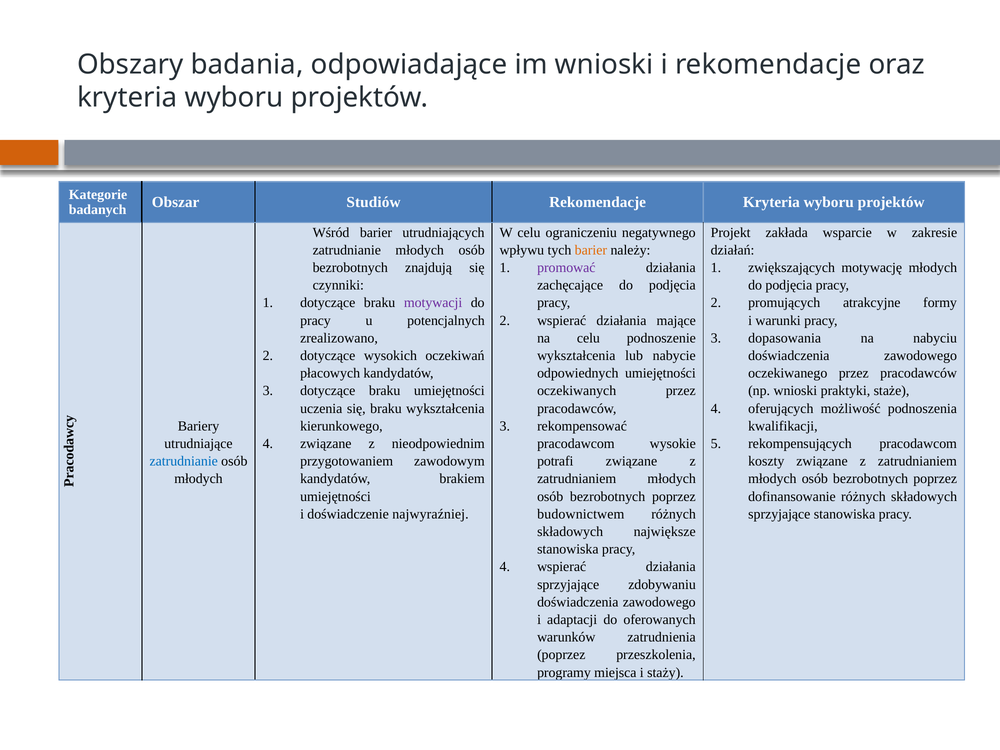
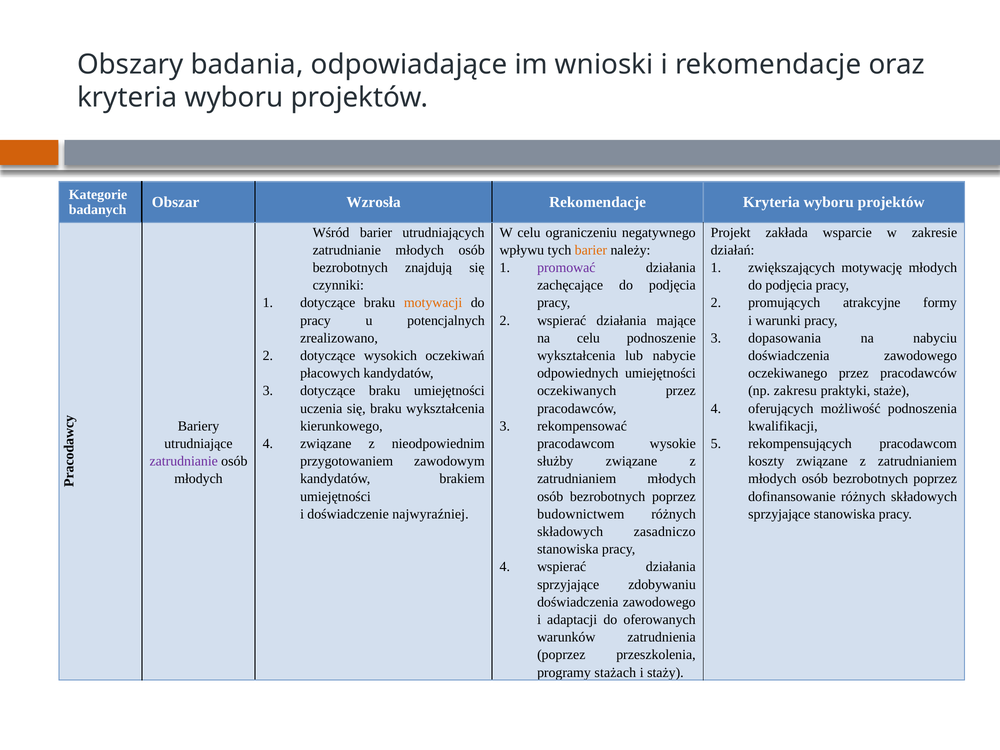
Studiów: Studiów -> Wzrosła (374, 202)
motywacji colour: purple -> orange (433, 303)
np wnioski: wnioski -> zakresu (795, 391)
zatrudnianie colour: blue -> purple (184, 461)
potrafi: potrafi -> służby (555, 461)
największe: największe -> zasadniczo (665, 532)
miejsca: miejsca -> stażach (615, 672)
